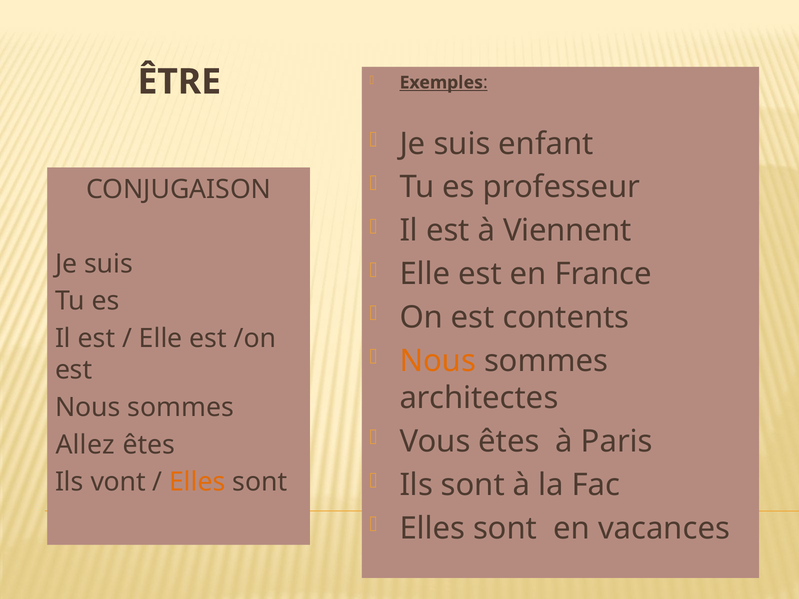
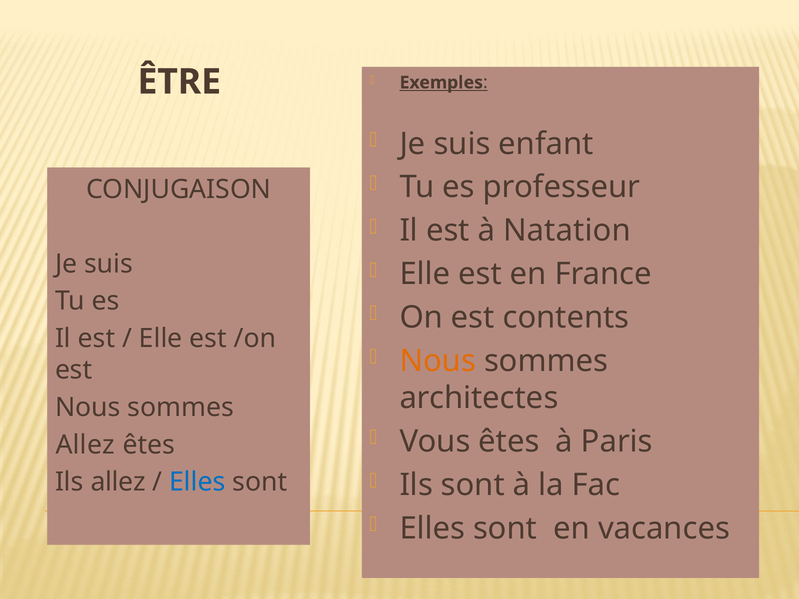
Viennent: Viennent -> Natation (567, 231)
Ils vont: vont -> allez (118, 482)
Elles colour: orange -> blue (197, 482)
